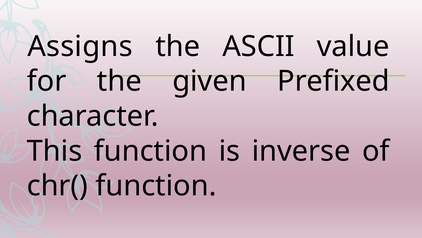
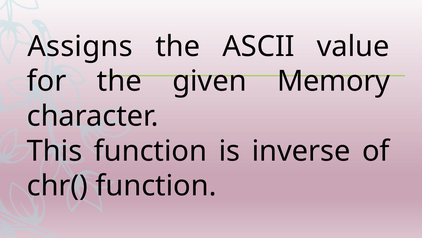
Prefixed: Prefixed -> Memory (334, 81)
